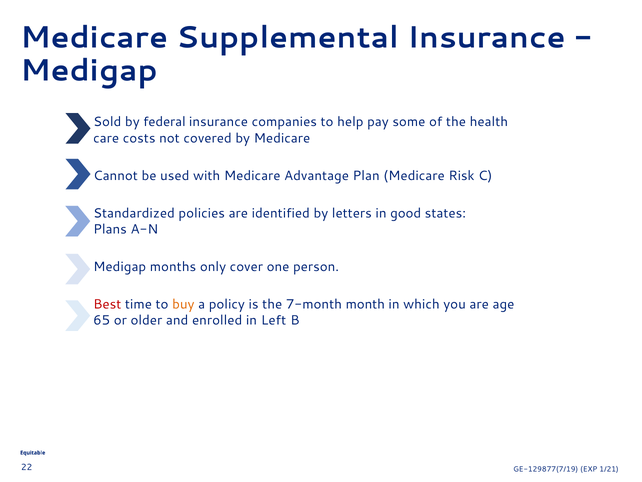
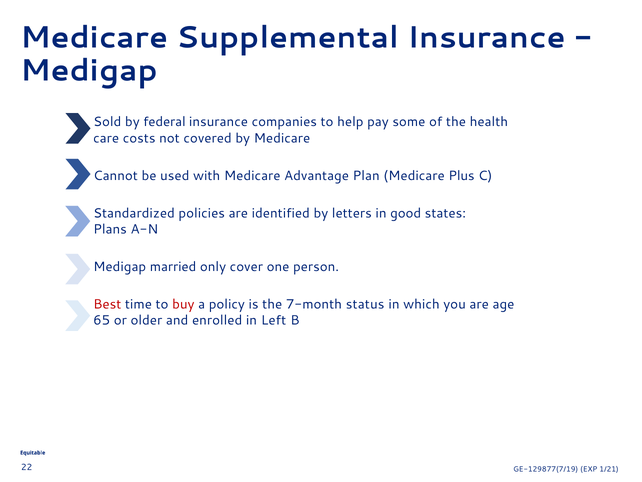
Risk: Risk -> Plus (461, 175)
months: months -> married (173, 266)
buy colour: orange -> red (183, 304)
month: month -> status (365, 304)
